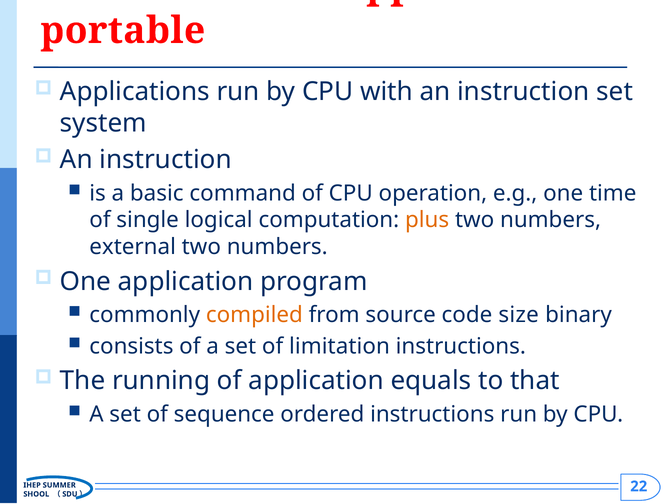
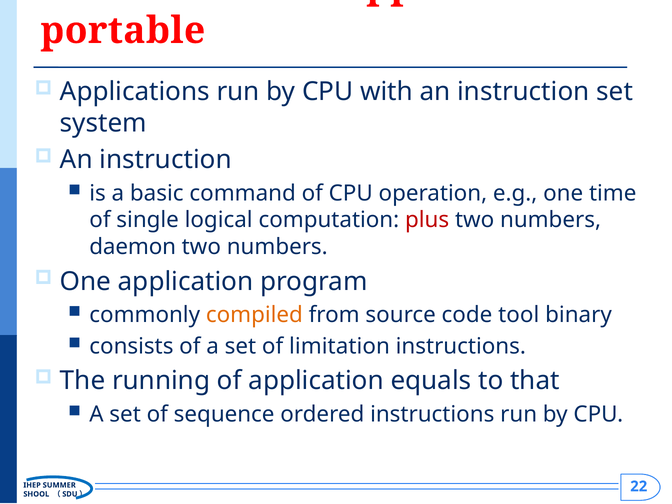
plus colour: orange -> red (427, 220)
external: external -> daemon (133, 247)
size: size -> tool (519, 315)
